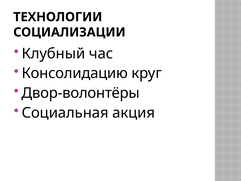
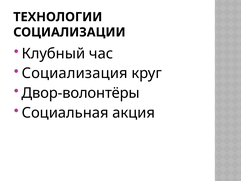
Консолидацию: Консолидацию -> Социализация (75, 73)
